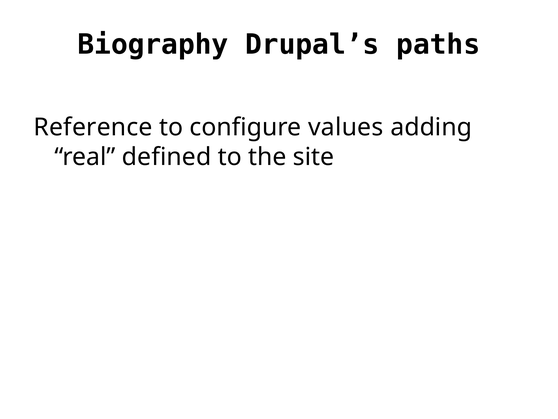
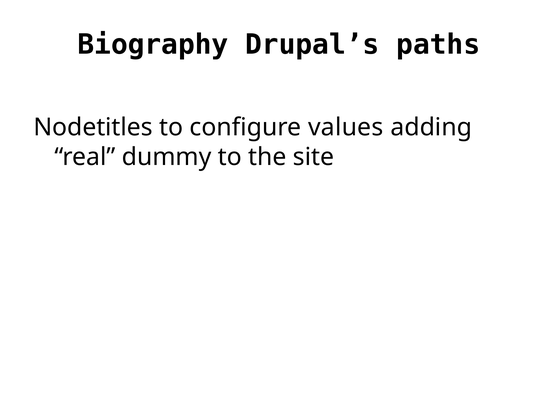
Reference: Reference -> Nodetitles (93, 127)
defined: defined -> dummy (167, 157)
